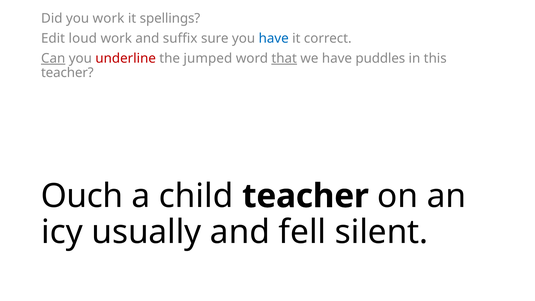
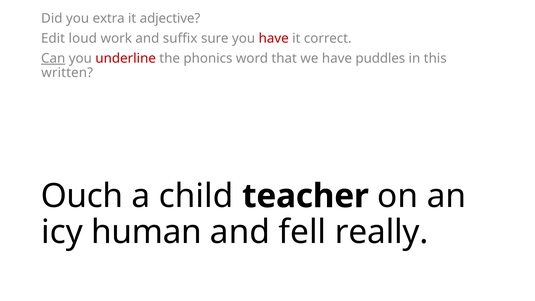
you work: work -> extra (109, 18)
spellings: spellings -> adjective (170, 18)
have colour: blue -> red (274, 38)
jumped: jumped -> phonics (208, 58)
that underline: present -> none (284, 58)
teacher: teacher -> written (67, 73)
usually: usually -> human (147, 232)
silent: silent -> really (382, 232)
